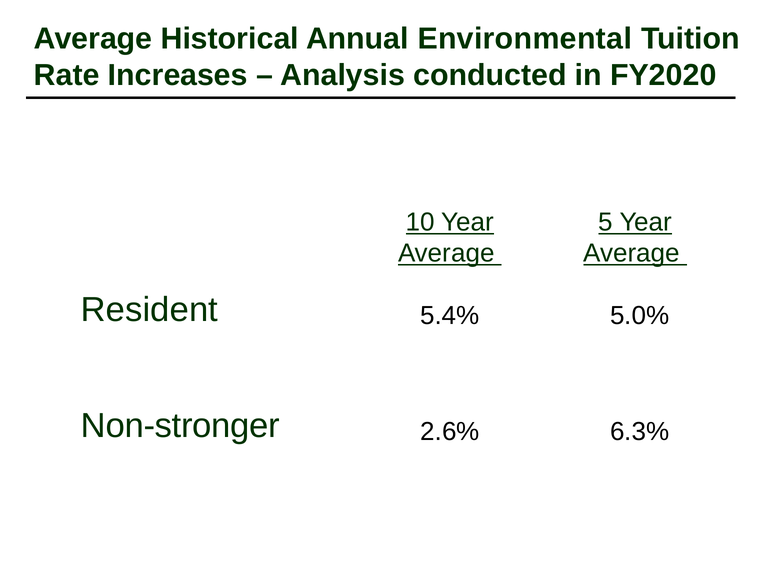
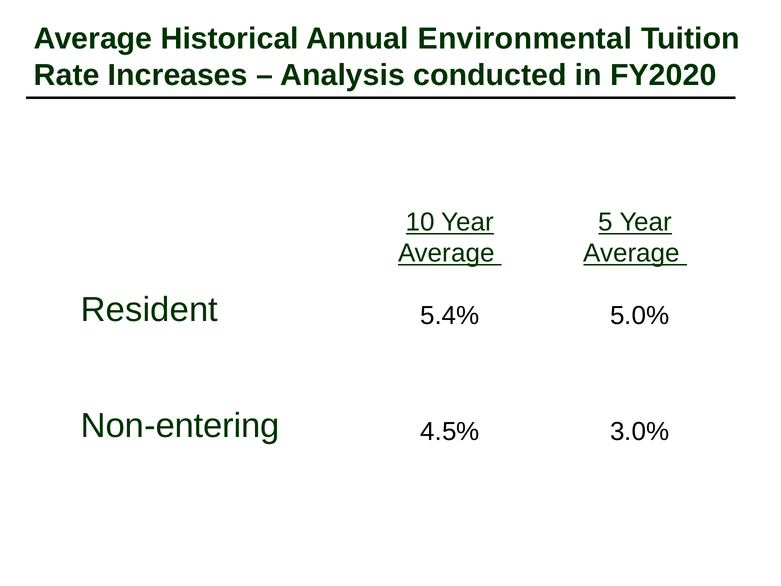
Non-stronger: Non-stronger -> Non-entering (180, 426)
2.6%: 2.6% -> 4.5% (450, 431)
6.3%: 6.3% -> 3.0% (640, 431)
